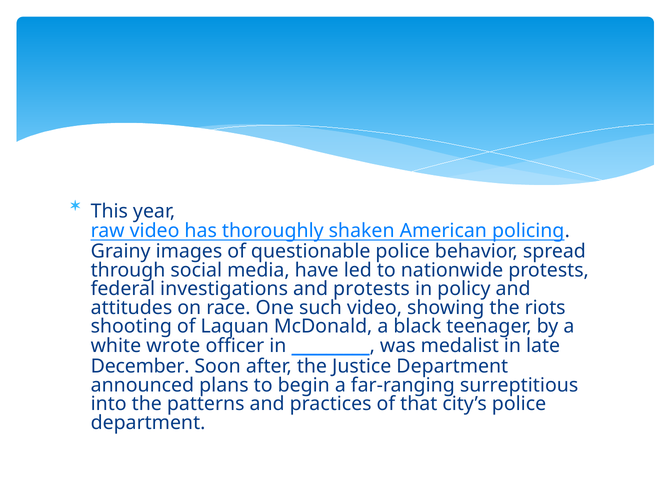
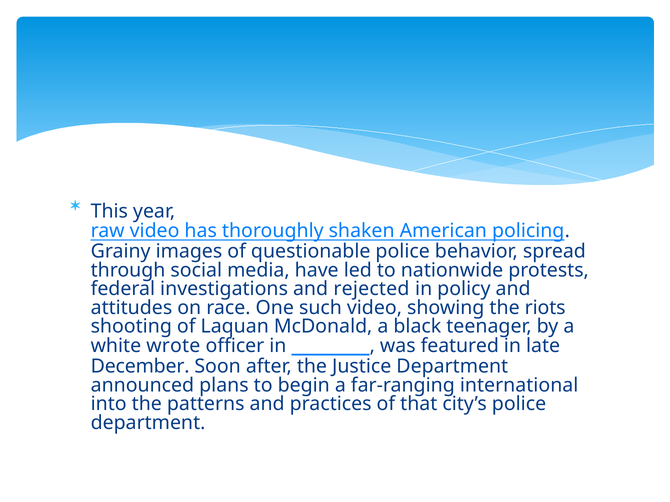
and protests: protests -> rejected (371, 289)
medalist: medalist -> featured (460, 346)
surreptitious: surreptitious -> international (519, 385)
